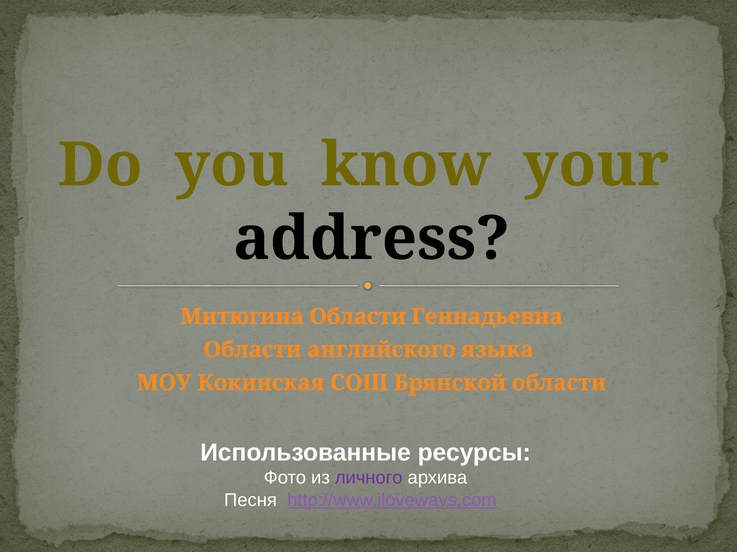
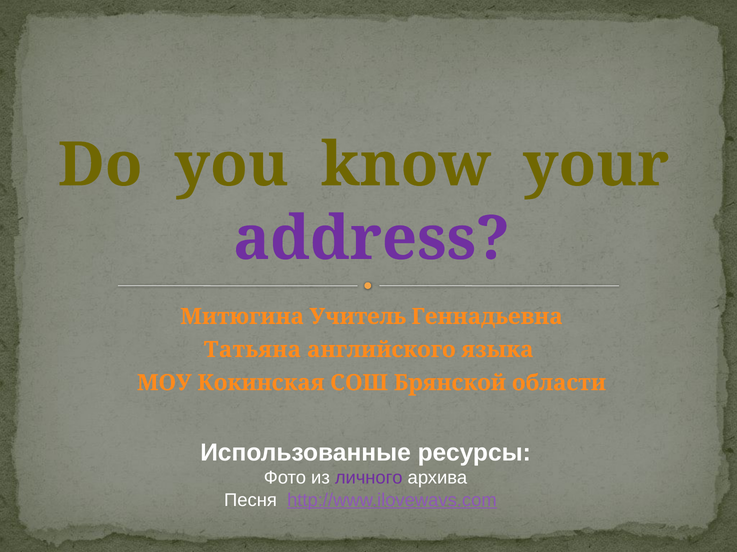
address colour: black -> purple (372, 239)
Митюгина Области: Области -> Учитель (358, 317)
Области: Области -> Татьяна (252, 350)
